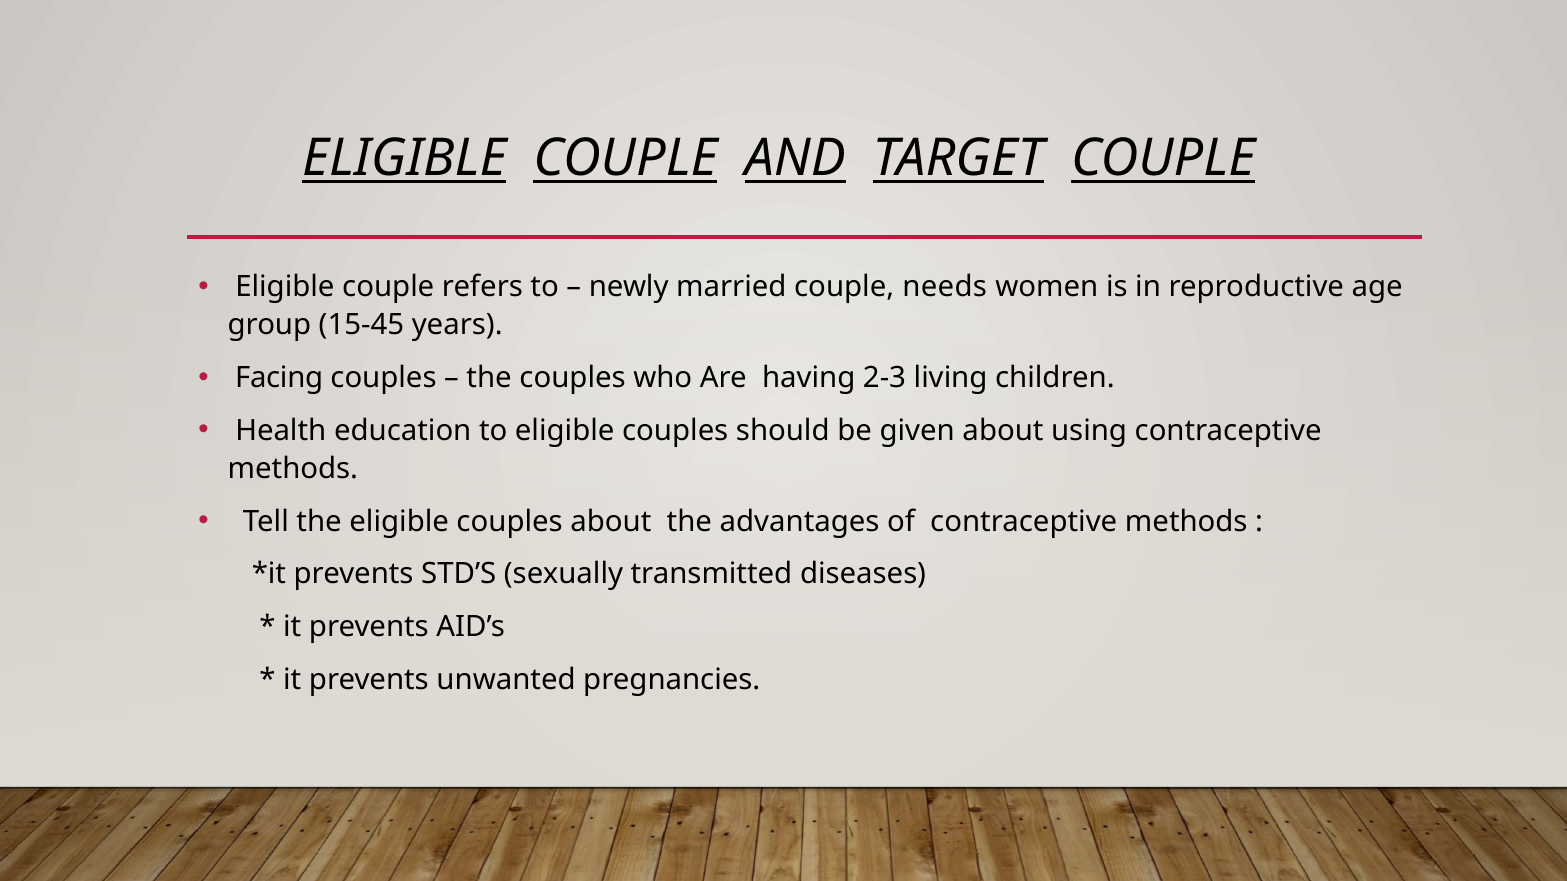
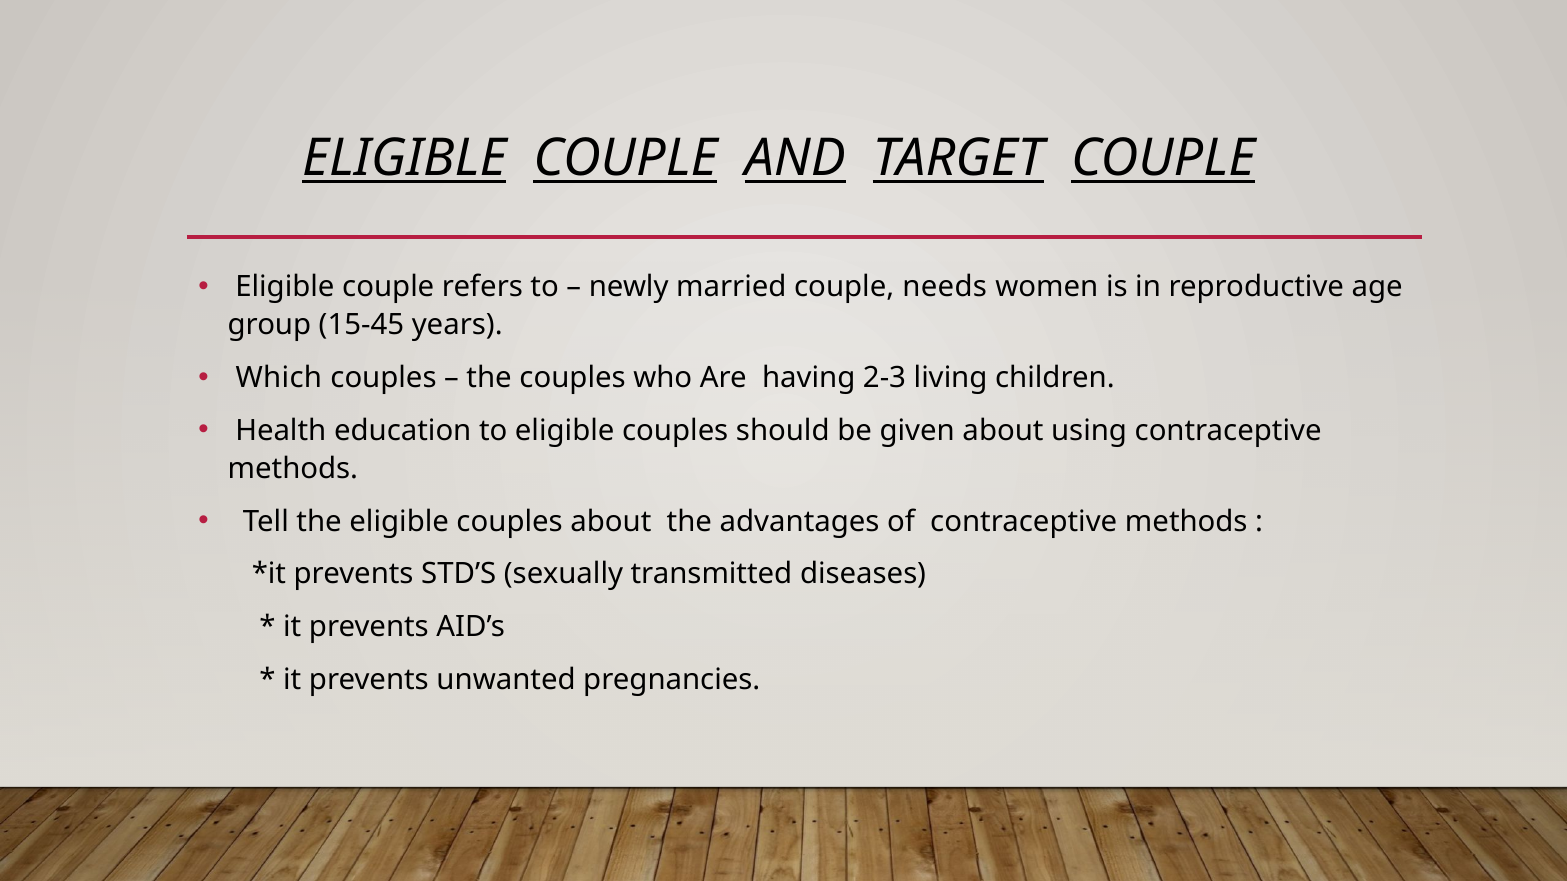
Facing: Facing -> Which (279, 378)
